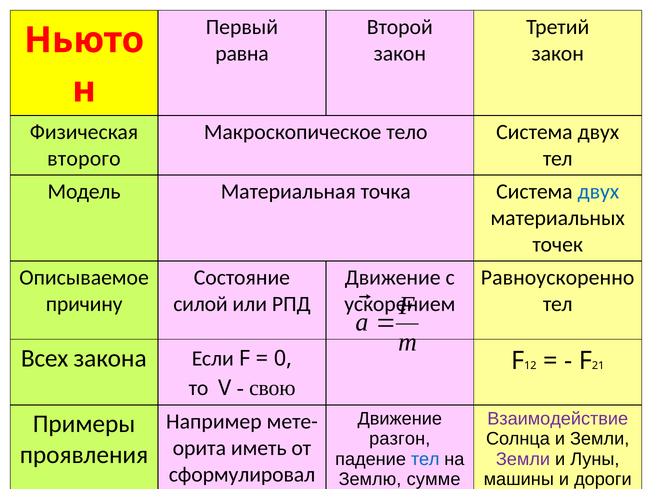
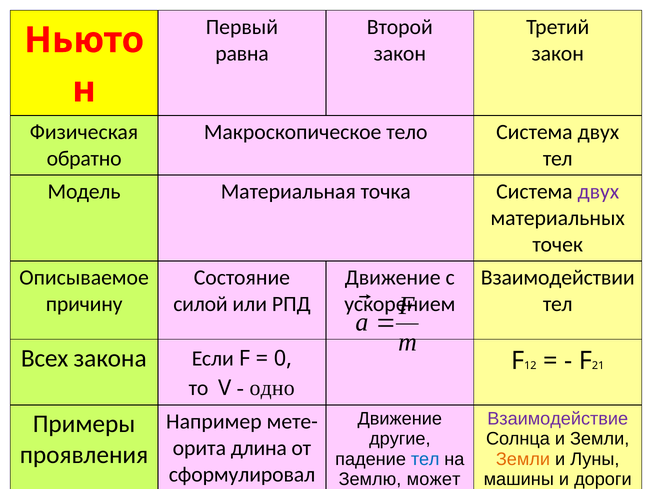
второго: второго -> обратно (84, 159)
двух colour: blue -> purple (598, 192)
Равноускоренно: Равноускоренно -> Взаимодействии (558, 278)
свою: свою -> одно (272, 388)
разгон: разгон -> другие (400, 439)
иметь: иметь -> длина (259, 448)
Земли colour: purple -> orange (523, 459)
сумме: сумме -> может (434, 479)
